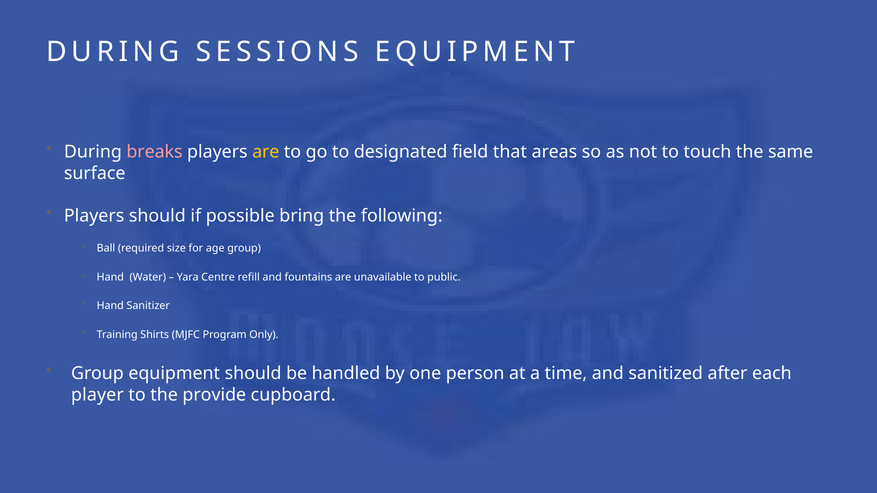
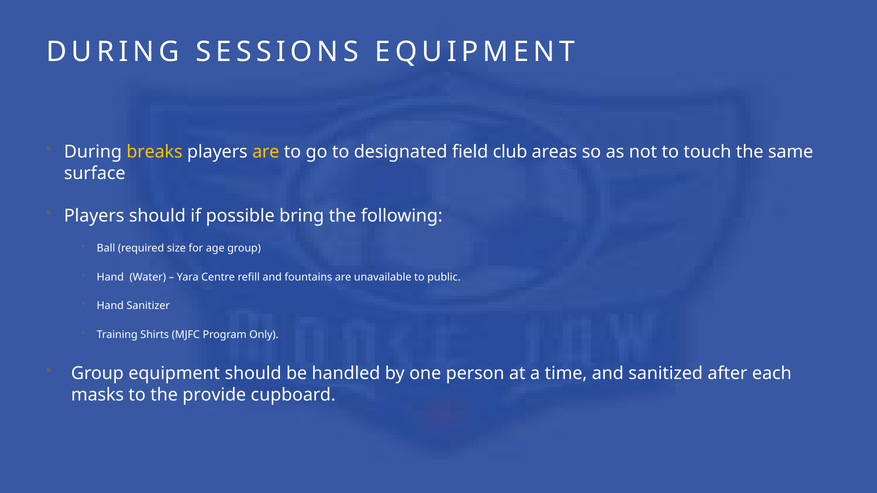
breaks colour: pink -> yellow (155, 152)
that: that -> club (510, 152)
player: player -> masks (98, 395)
